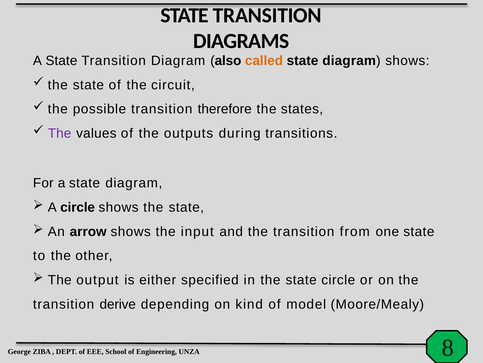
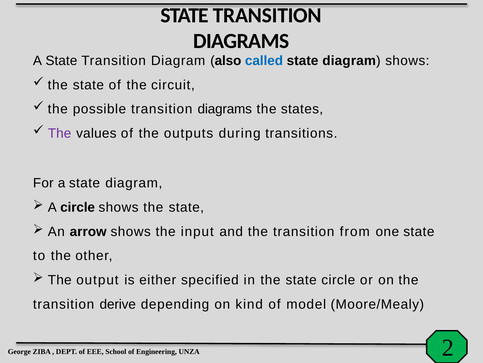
called colour: orange -> blue (264, 61)
possible transition therefore: therefore -> diagrams (225, 109)
8: 8 -> 2 (448, 347)
